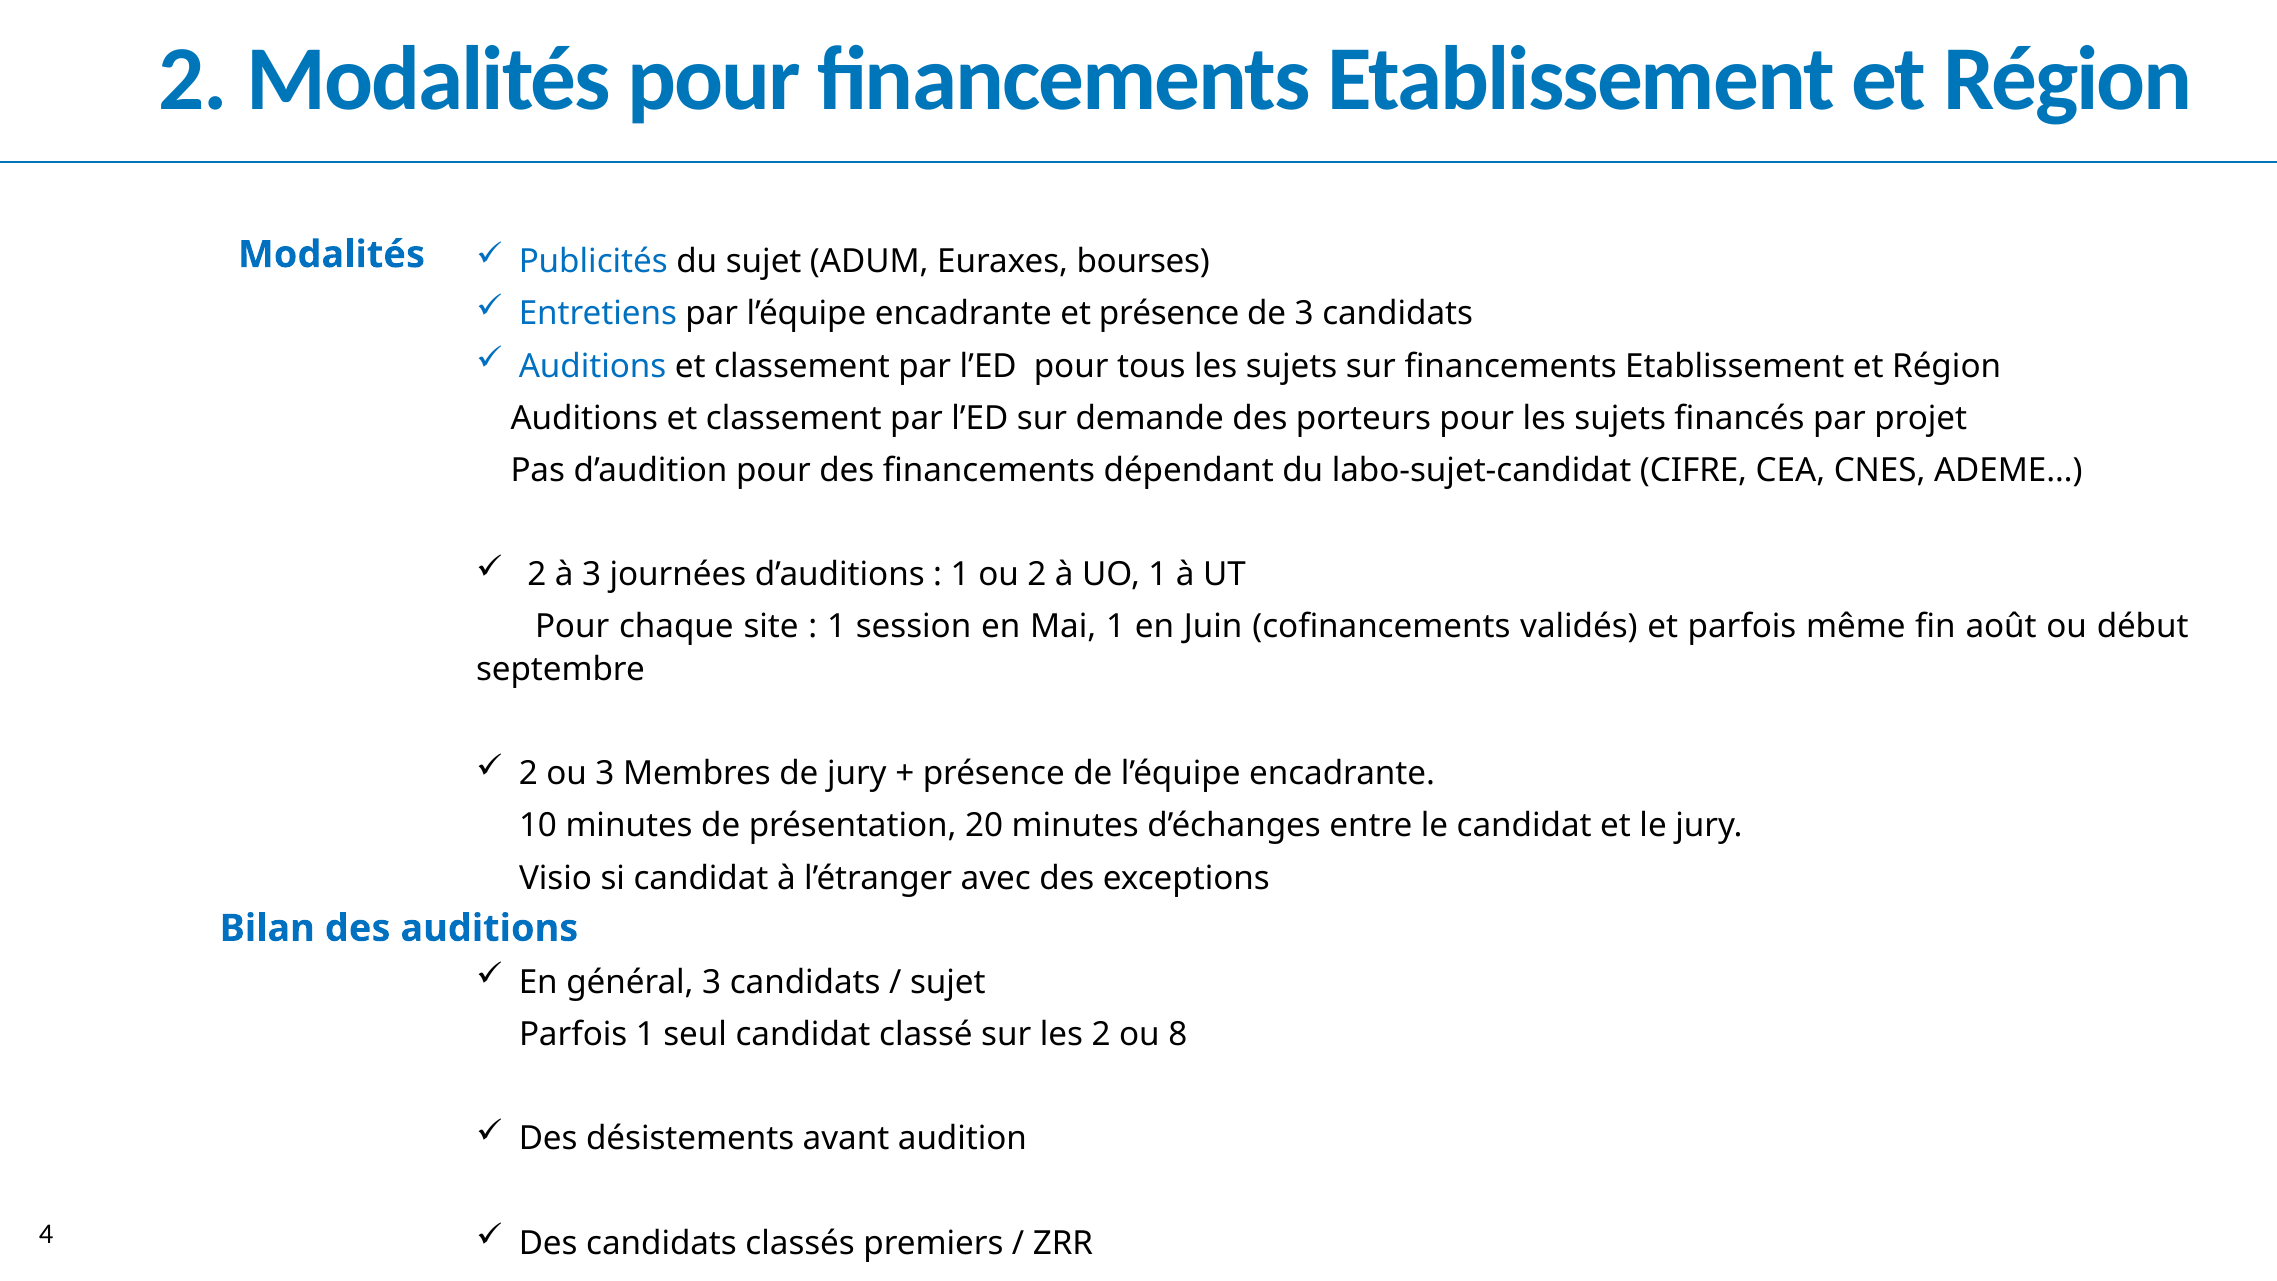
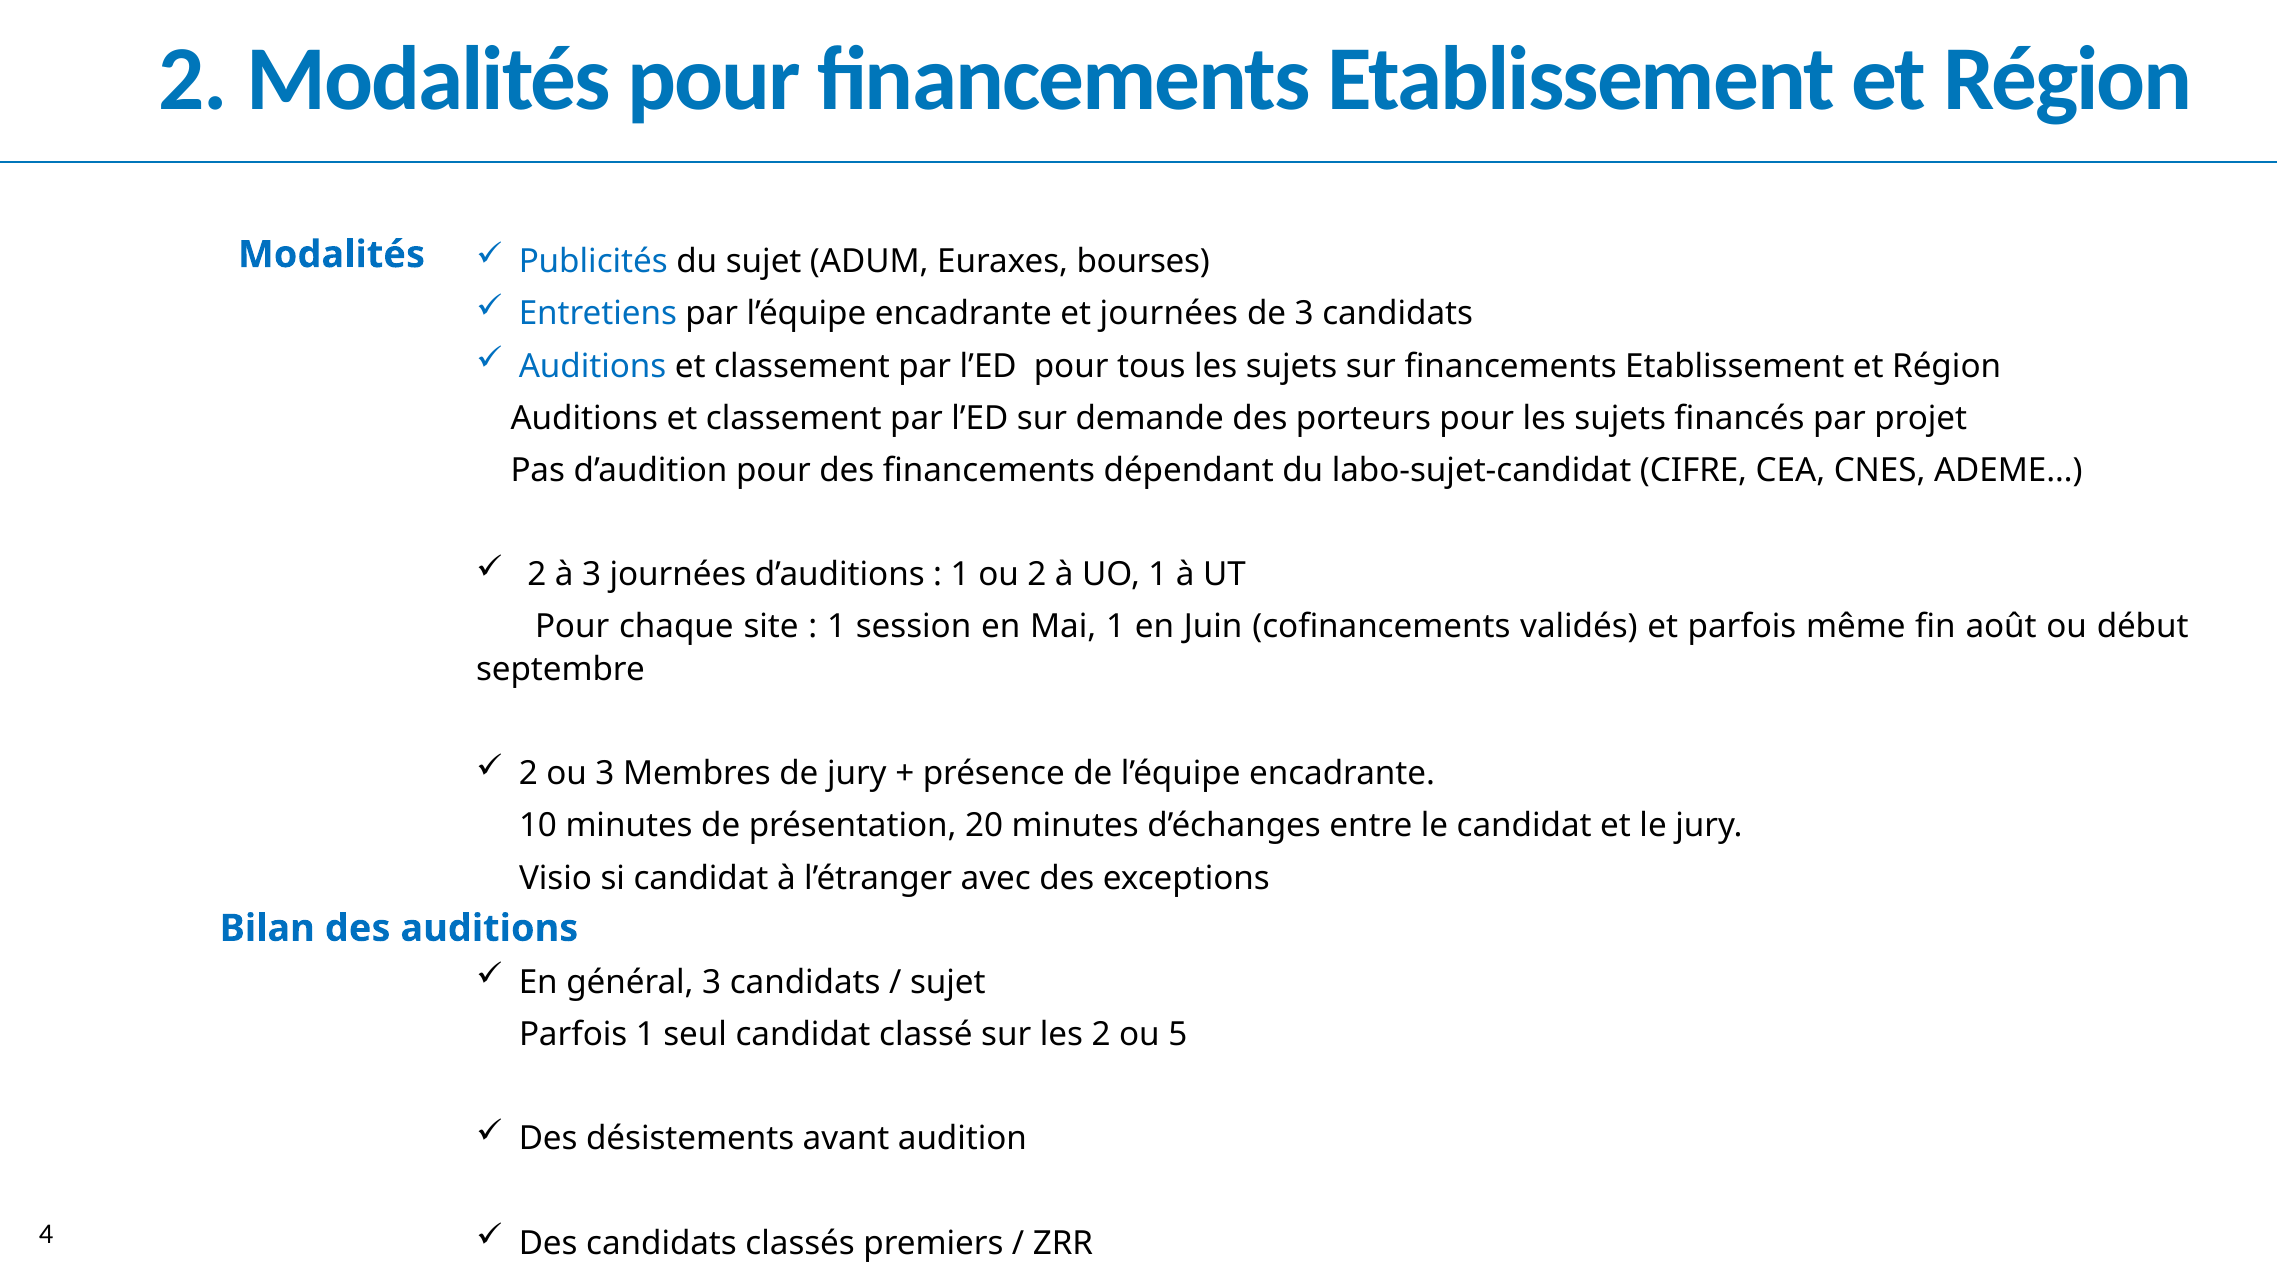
et présence: présence -> journées (1169, 314)
8: 8 -> 5 (1178, 1034)
